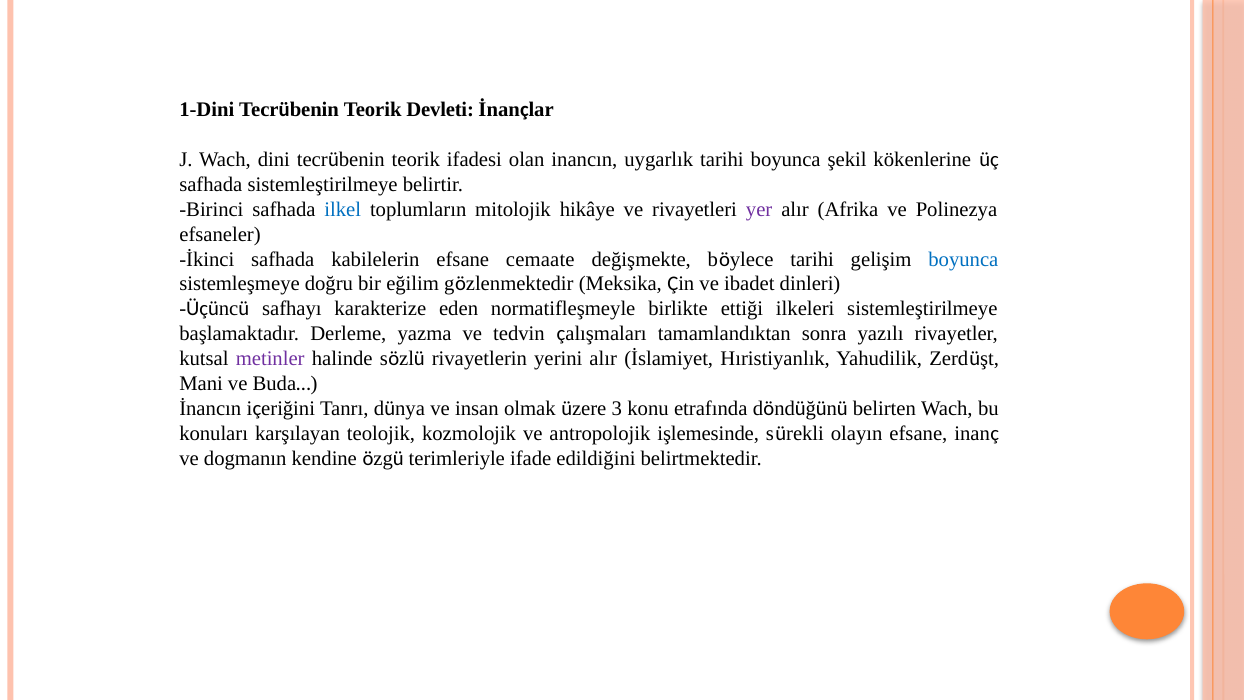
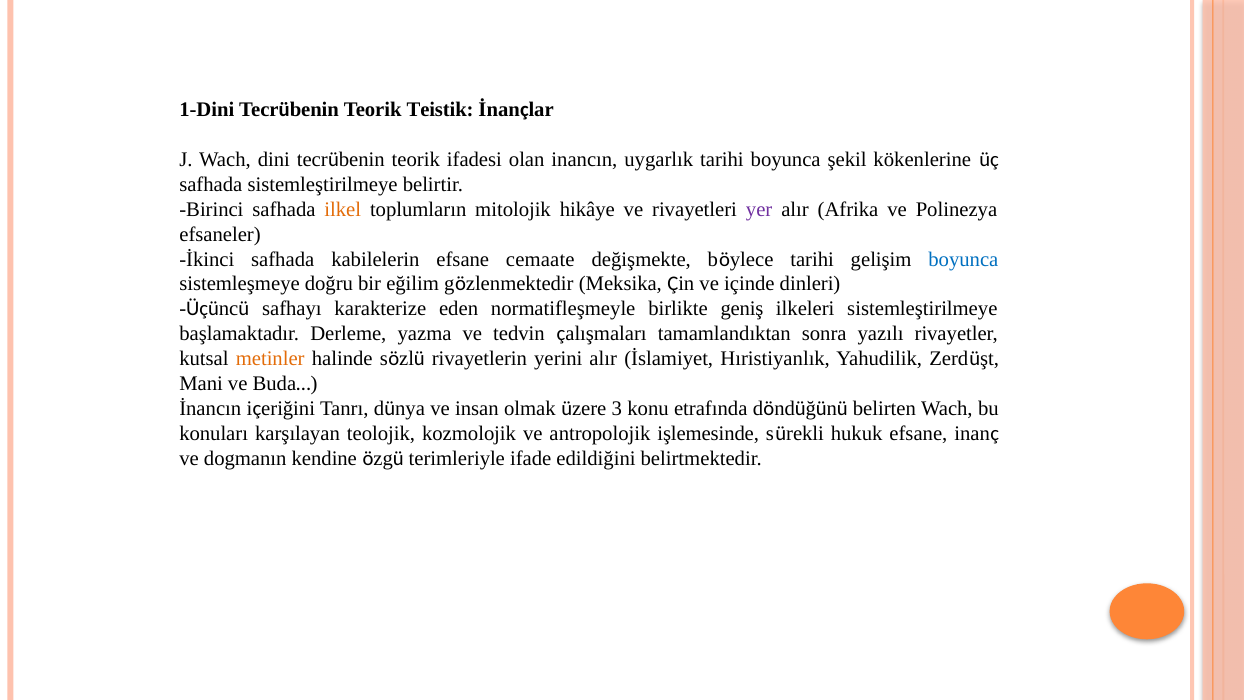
Devleti: Devleti -> Teistik (440, 110)
ilkel colour: blue -> orange (343, 209)
ibadet: ibadet -> içinde (749, 284)
ettiği: ettiği -> geniş (742, 309)
metinler colour: purple -> orange (270, 359)
olayın: olayın -> hukuk (857, 433)
